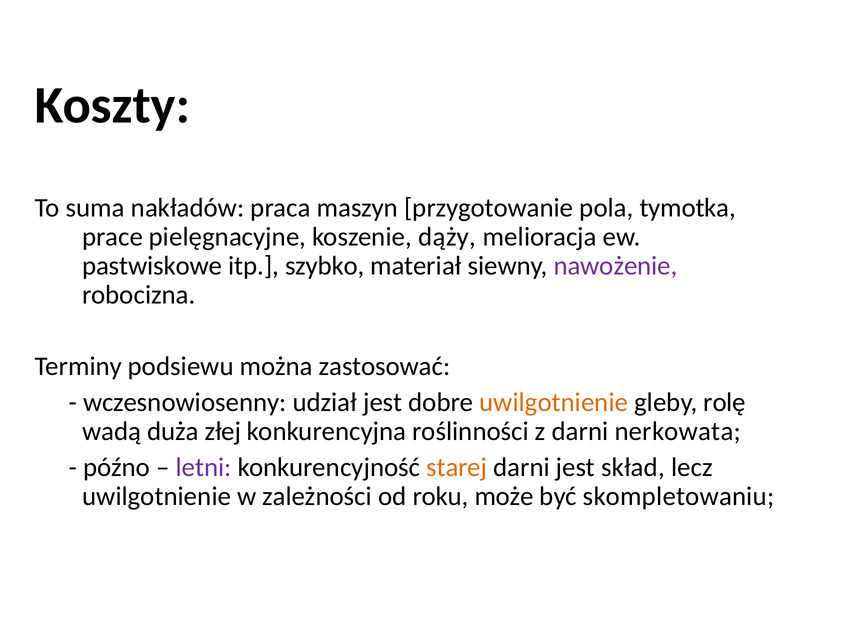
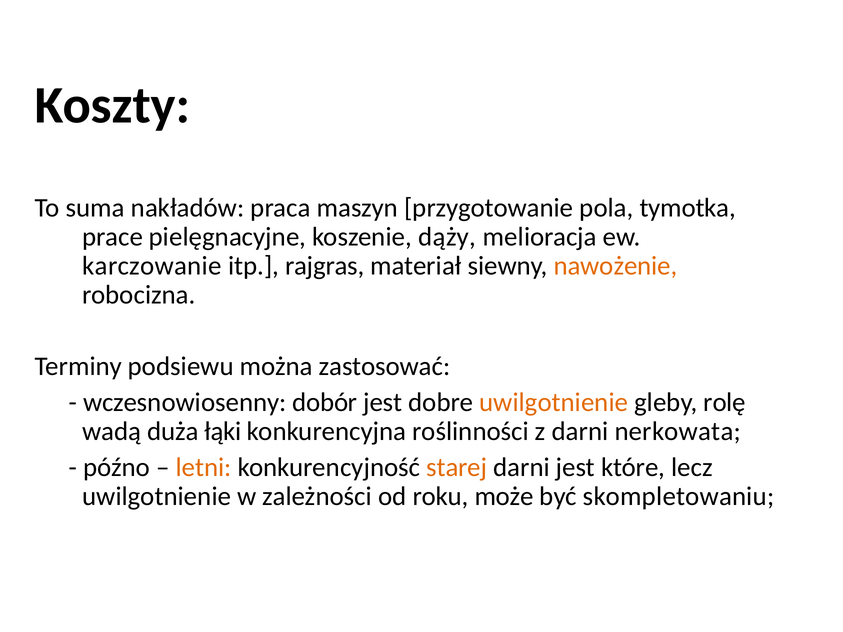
pastwiskowe: pastwiskowe -> karczowanie (152, 266)
szybko: szybko -> rajgras (325, 266)
nawożenie colour: purple -> orange (615, 266)
udział: udział -> dobór (325, 402)
złej: złej -> łąki (223, 432)
letni colour: purple -> orange (204, 467)
skład: skład -> które (633, 467)
